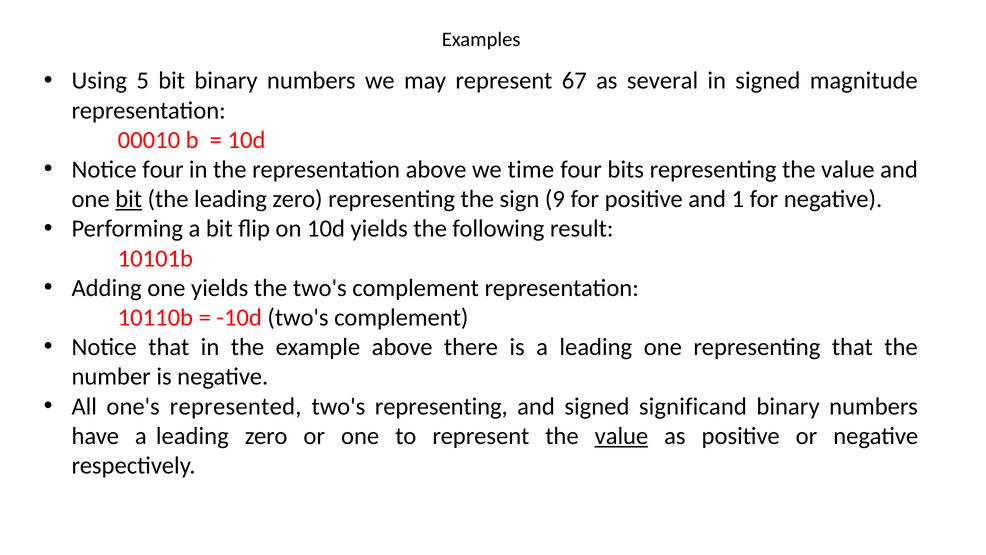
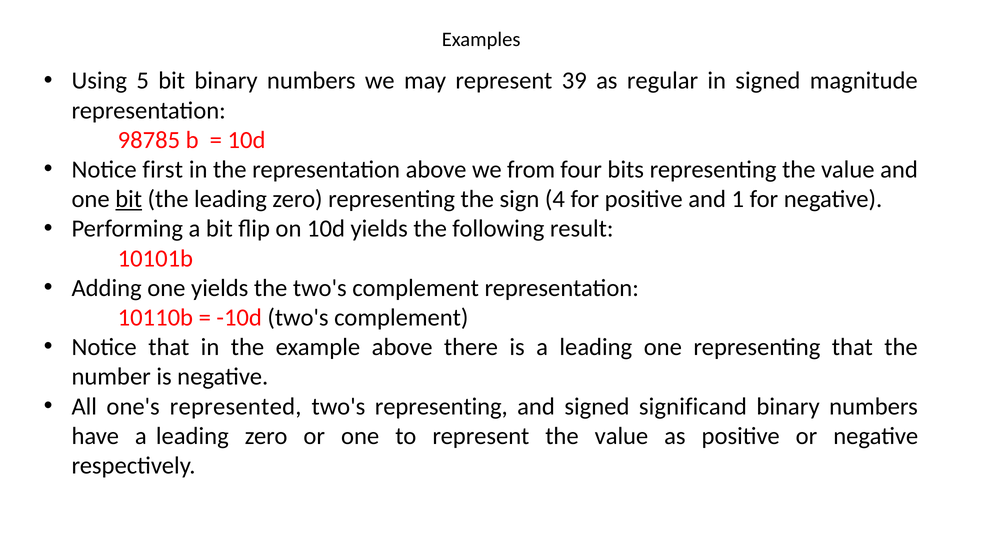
67: 67 -> 39 (574, 81)
several: several -> regular (663, 81)
00010: 00010 -> 98785 (149, 140)
Notice four: four -> first (163, 169)
time: time -> from (531, 169)
9: 9 -> 4 (555, 199)
value underline: present -> none (621, 436)
